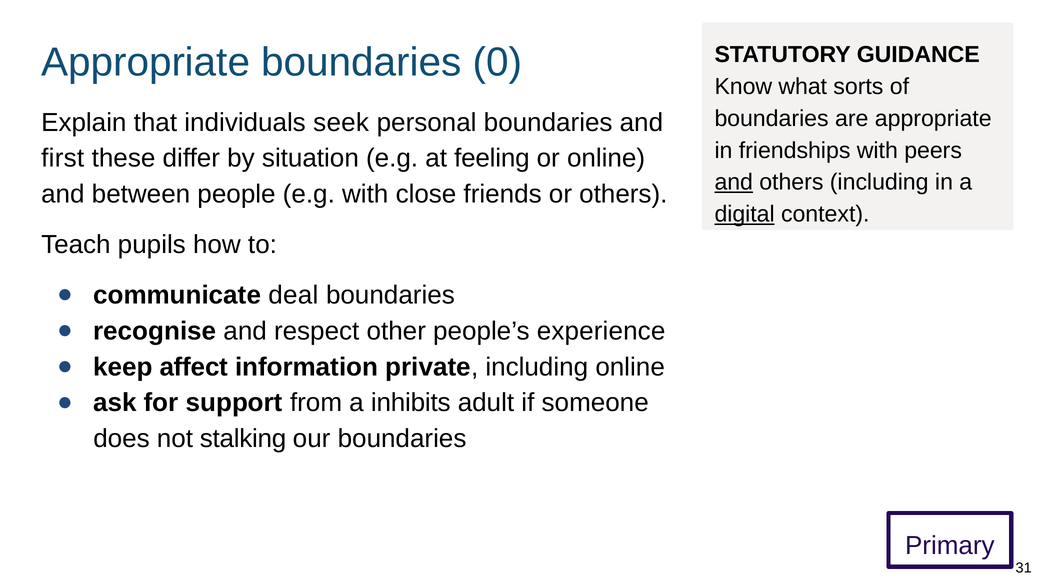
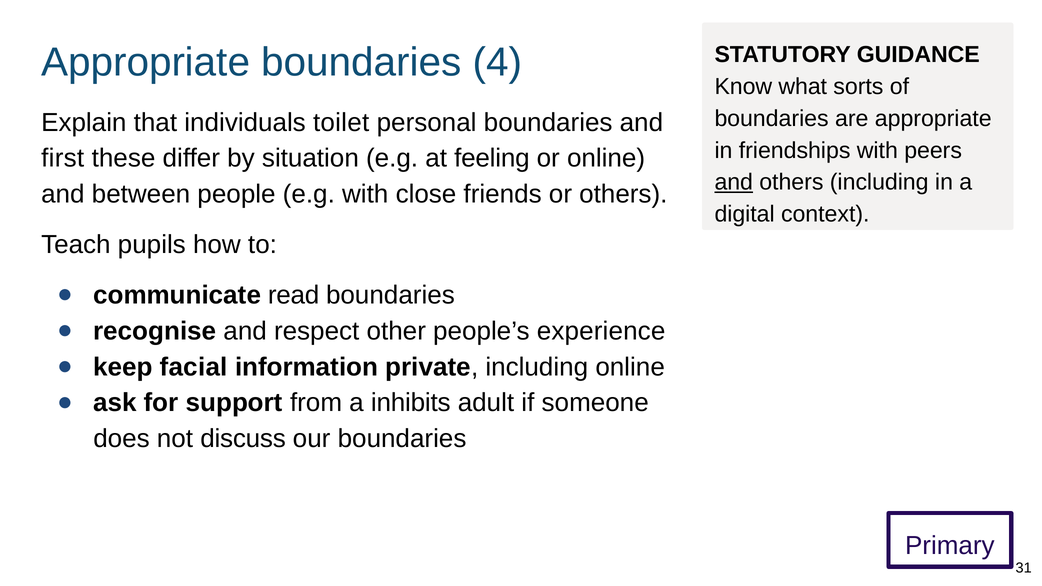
0: 0 -> 4 (497, 62)
seek: seek -> toilet (341, 122)
digital underline: present -> none (745, 214)
deal: deal -> read (294, 295)
affect: affect -> facial (194, 367)
stalking: stalking -> discuss (243, 439)
